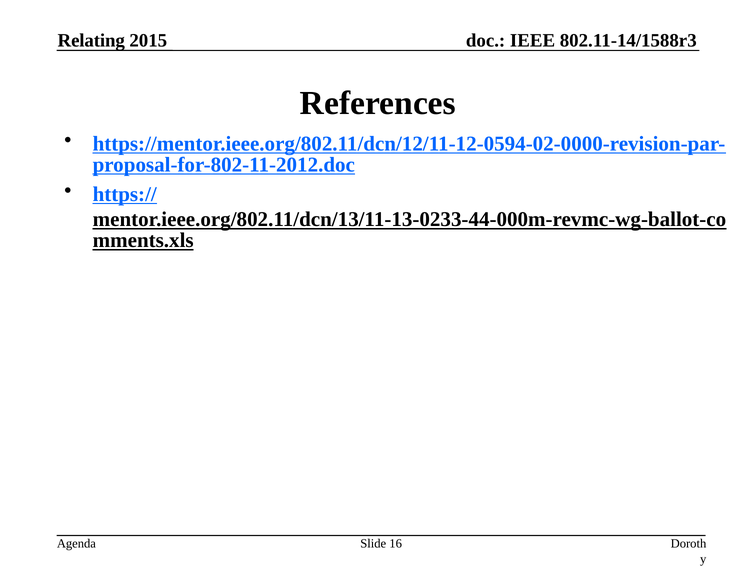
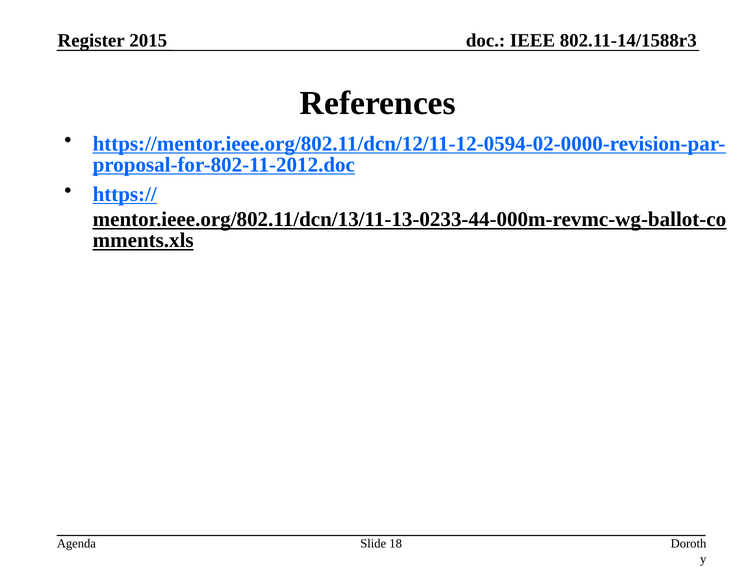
Relating: Relating -> Register (91, 40)
16: 16 -> 18 (396, 544)
